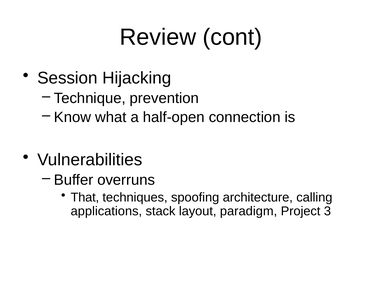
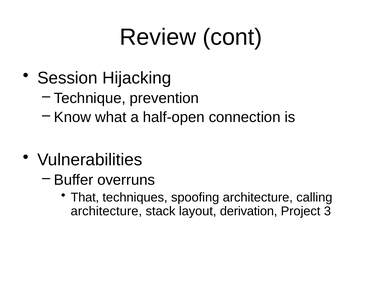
applications: applications -> architecture (106, 211)
paradigm: paradigm -> derivation (249, 211)
